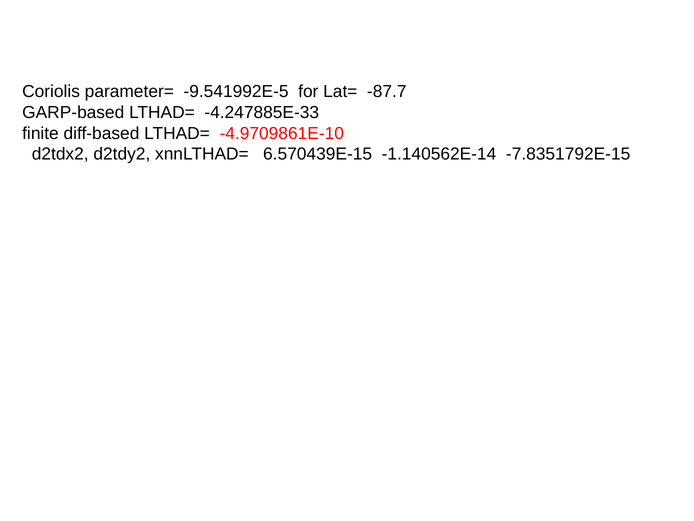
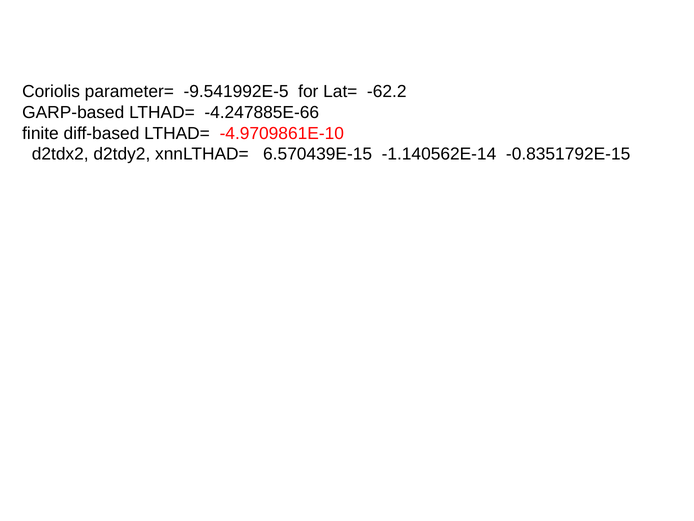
-87.7: -87.7 -> -62.2 (387, 92)
-4.247885E-33: -4.247885E-33 -> -4.247885E-66 (262, 112)
-7.8351792E-15: -7.8351792E-15 -> -0.8351792E-15 (568, 154)
